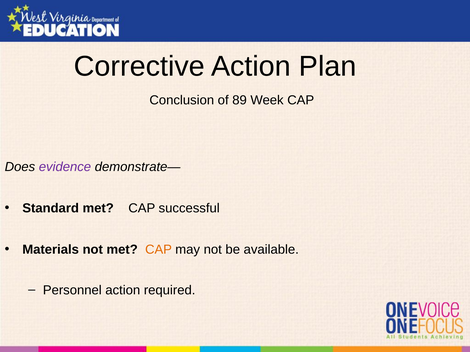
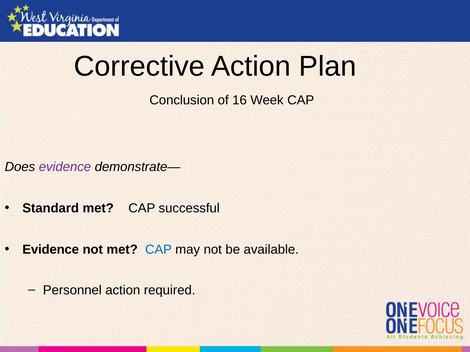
89: 89 -> 16 (240, 100)
Materials: Materials -> Evidence (51, 250)
CAP colour: orange -> blue (158, 250)
